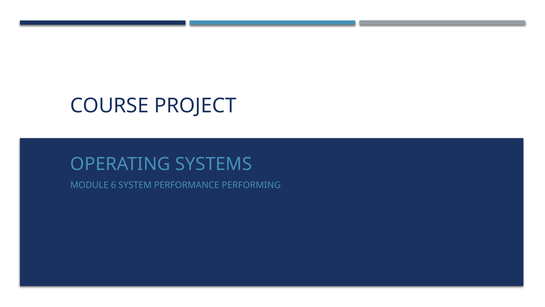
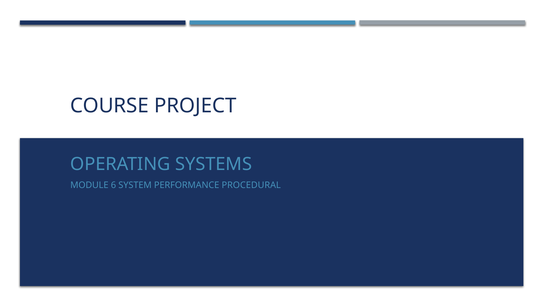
PERFORMING: PERFORMING -> PROCEDURAL (251, 185)
